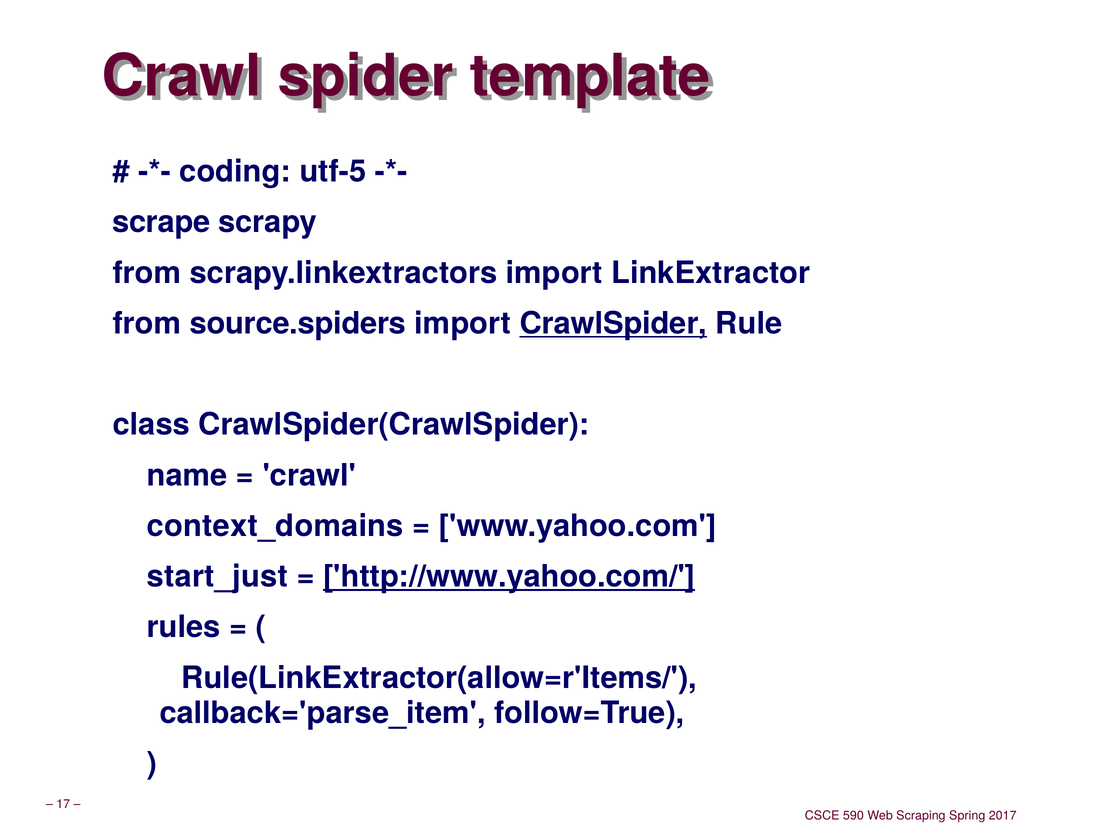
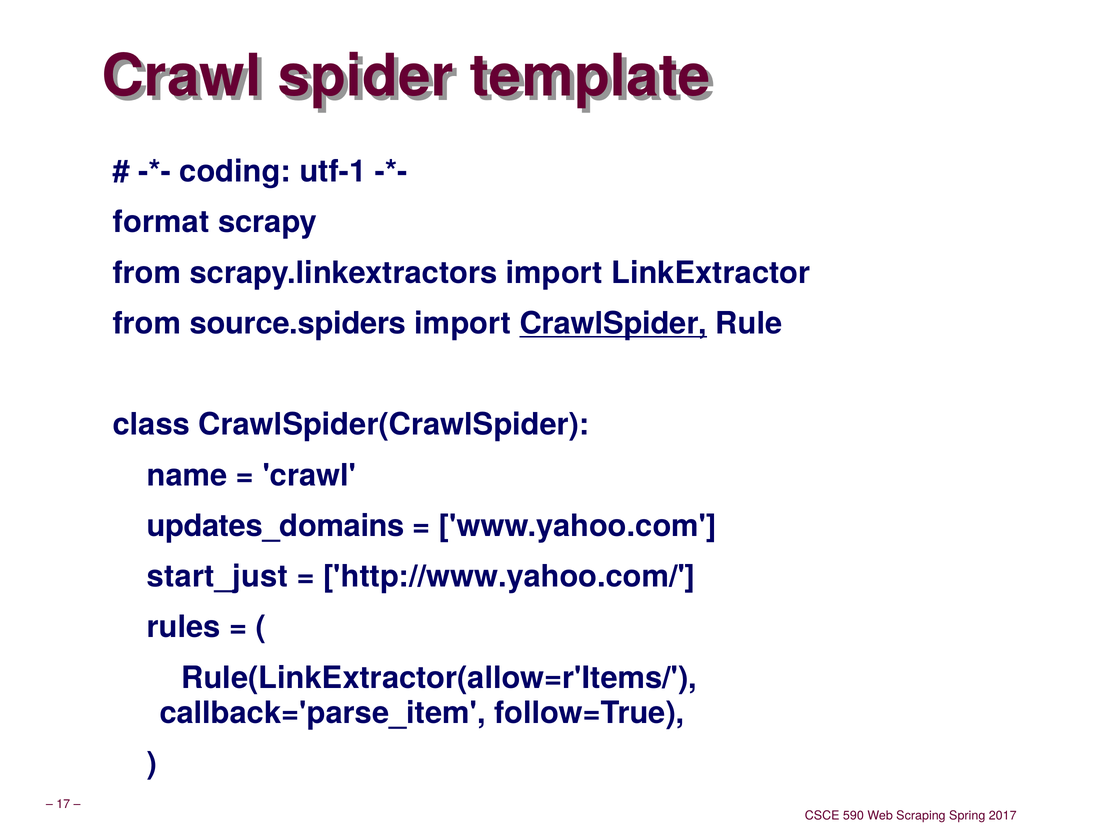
utf-5: utf-5 -> utf-1 (333, 172)
scrape: scrape -> format (161, 222)
context_domains: context_domains -> updates_domains (276, 526)
http://www.yahoo.com/ underline: present -> none (509, 576)
